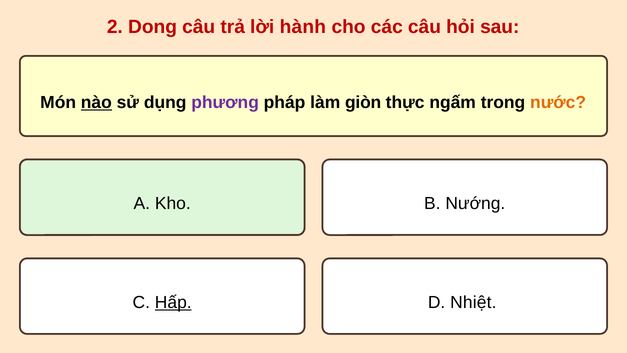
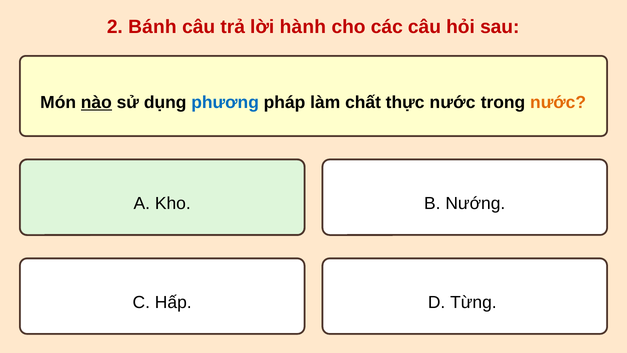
Dong: Dong -> Bánh (152, 27)
phương colour: purple -> blue (225, 102)
giòn: giòn -> chất (363, 102)
thực ngấm: ngấm -> nước (453, 102)
Hấp underline: present -> none (173, 302)
Nhiệt: Nhiệt -> Từng (473, 302)
